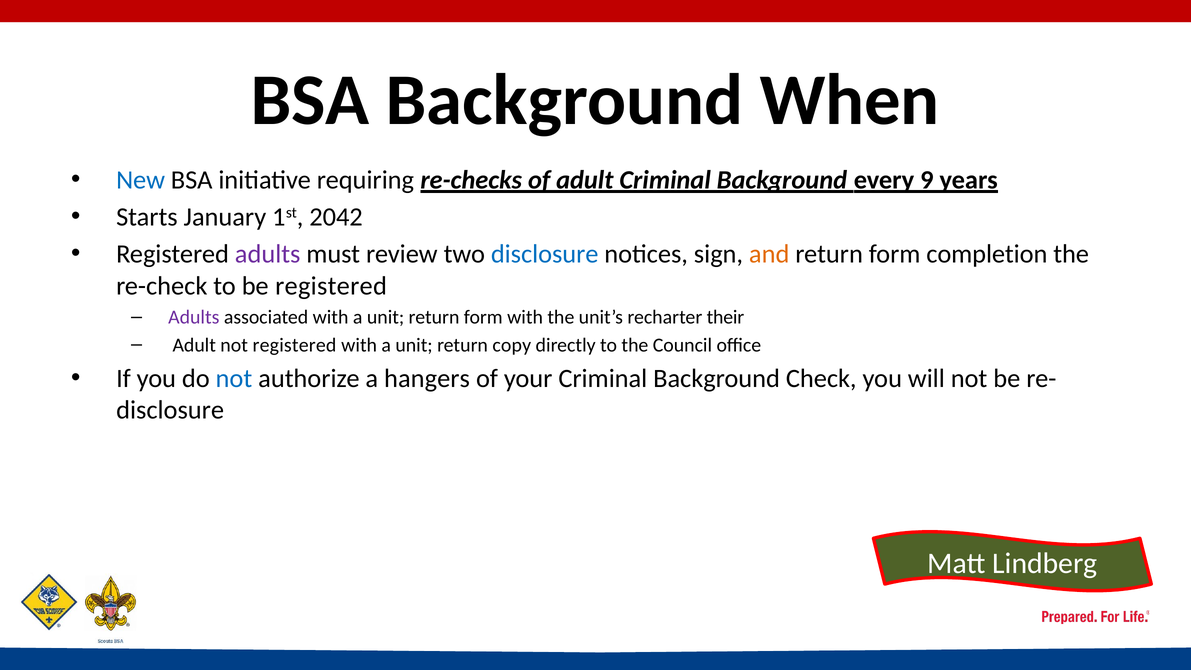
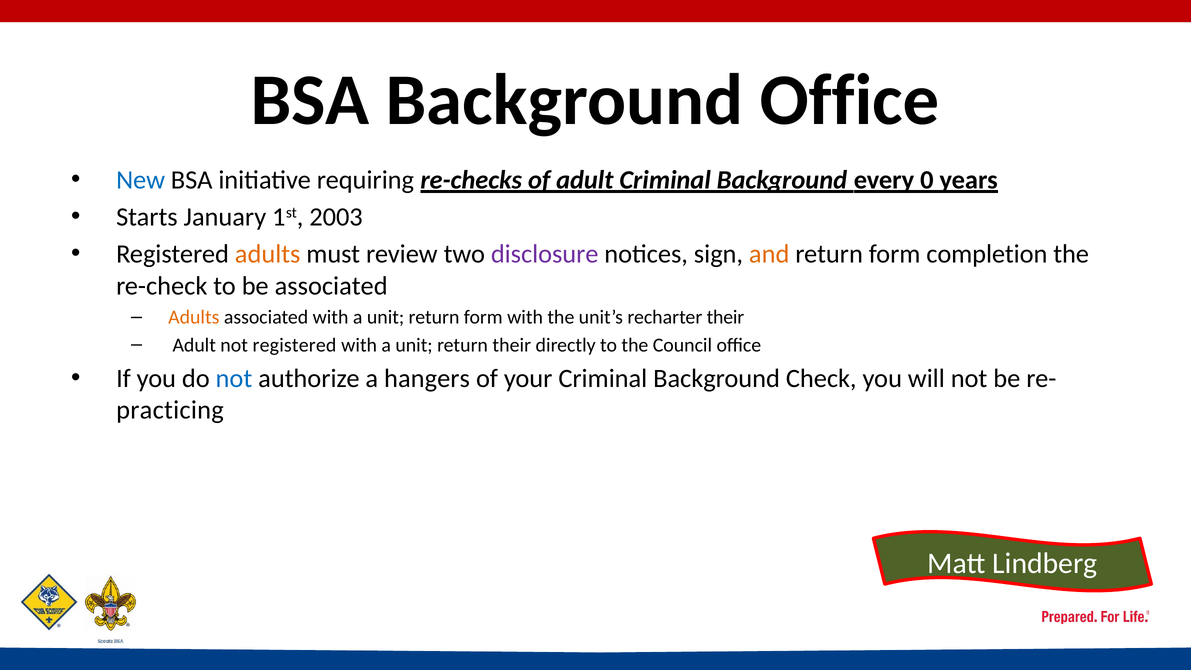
Background When: When -> Office (849, 100)
9: 9 -> 0 (927, 180)
2042: 2042 -> 2003 (336, 217)
adults colour: purple -> orange (268, 254)
disclosure colour: blue -> purple (545, 254)
be registered: registered -> associated (331, 286)
Adults colour: purple -> orange (194, 317)
return copy: copy -> their (512, 345)
disclosure: disclosure -> practicing (170, 410)
